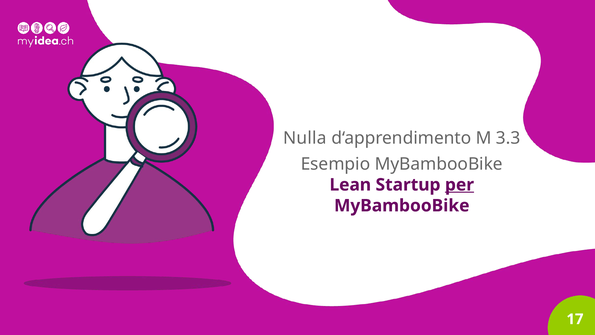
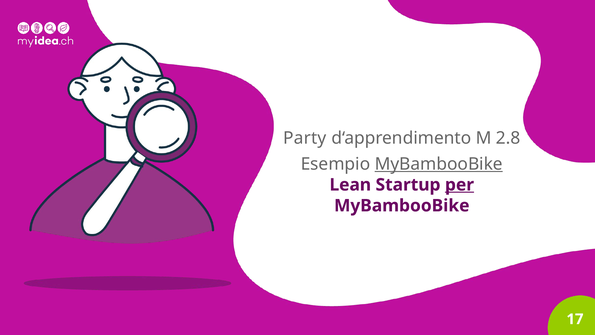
Nulla: Nulla -> Party (305, 138)
3.3: 3.3 -> 2.8 (508, 138)
MyBambooBike underline: none -> present (439, 164)
